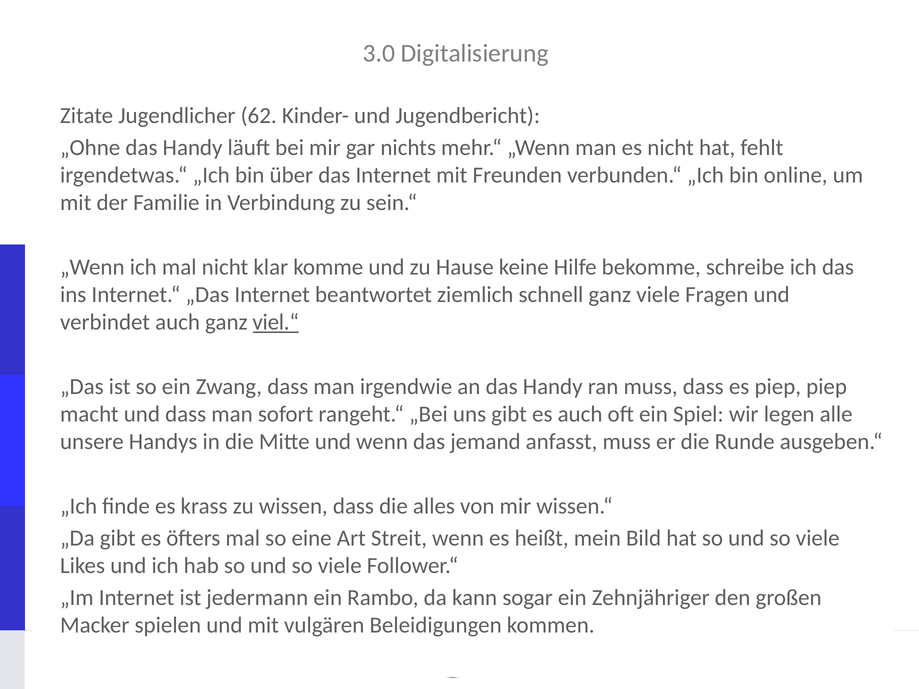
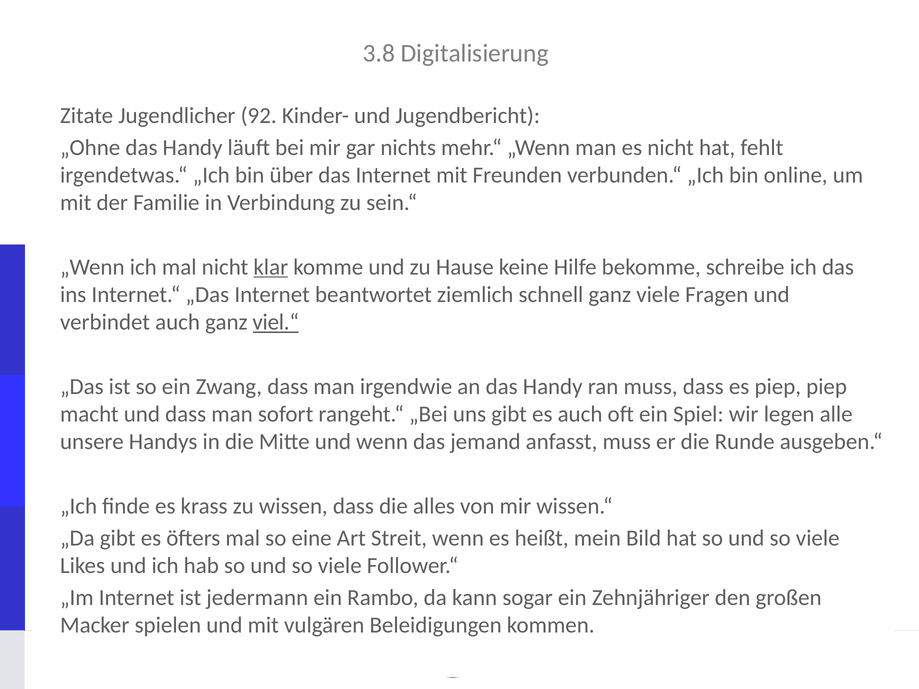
3.0: 3.0 -> 3.8 (379, 53)
62: 62 -> 92 (259, 116)
klar underline: none -> present (271, 267)
